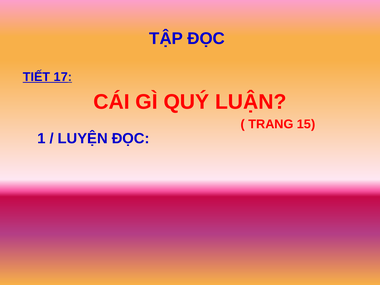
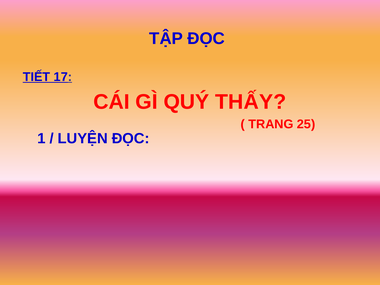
LUẬN: LUẬN -> THẤY (251, 102)
15: 15 -> 25 (306, 124)
